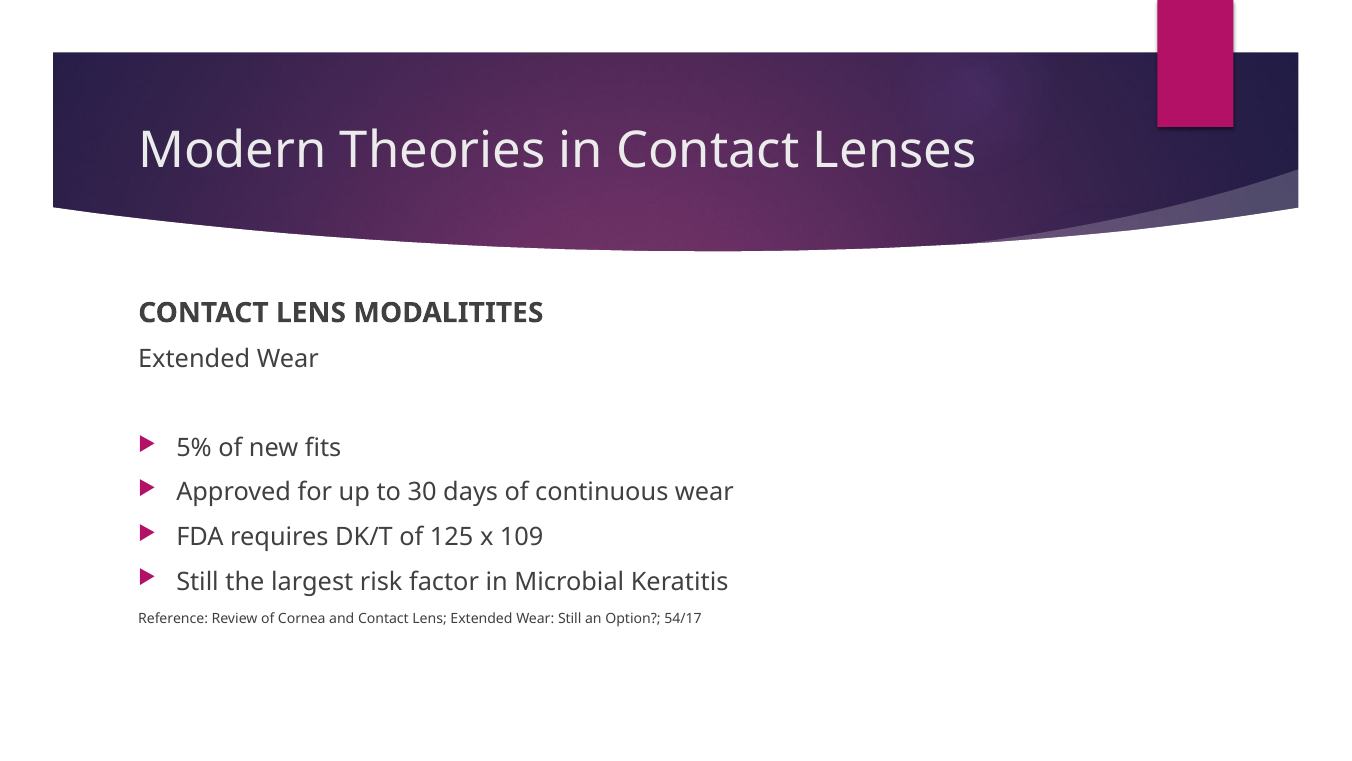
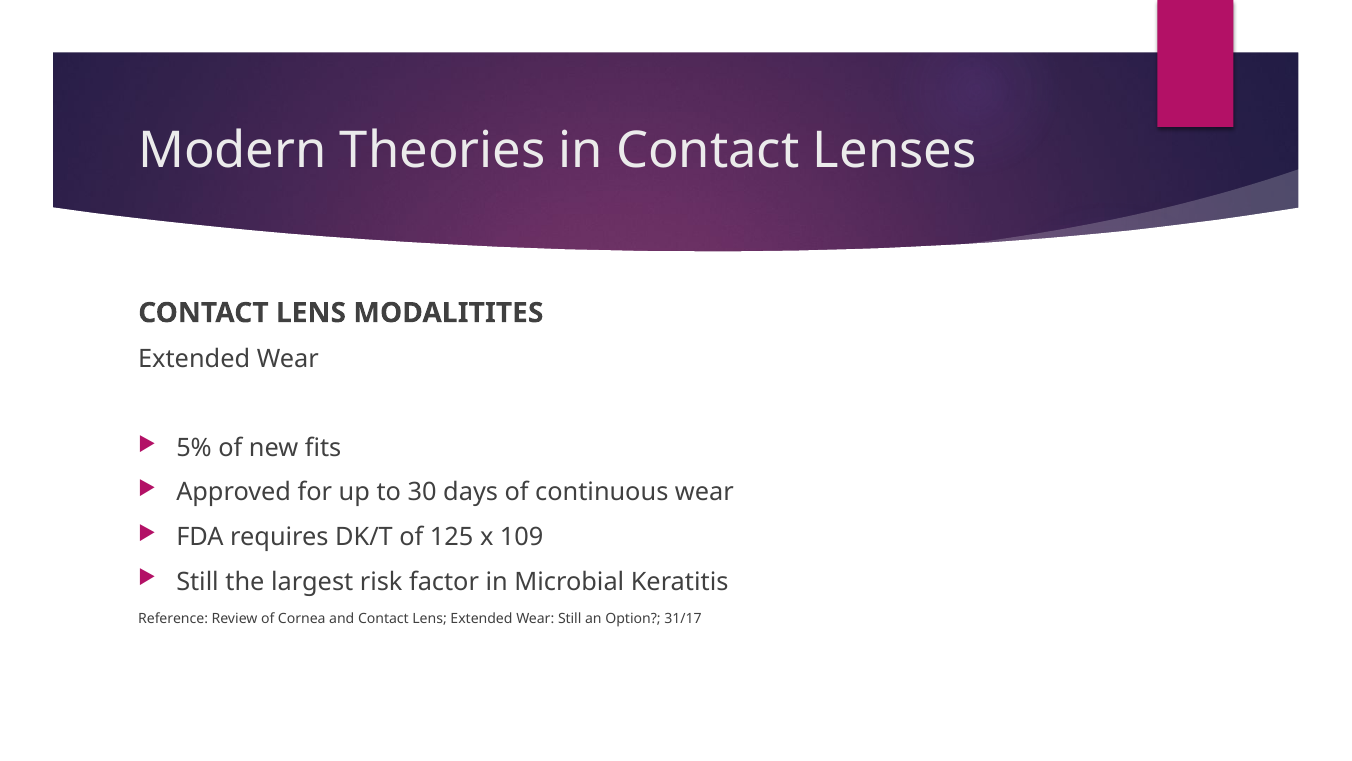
54/17: 54/17 -> 31/17 (683, 618)
